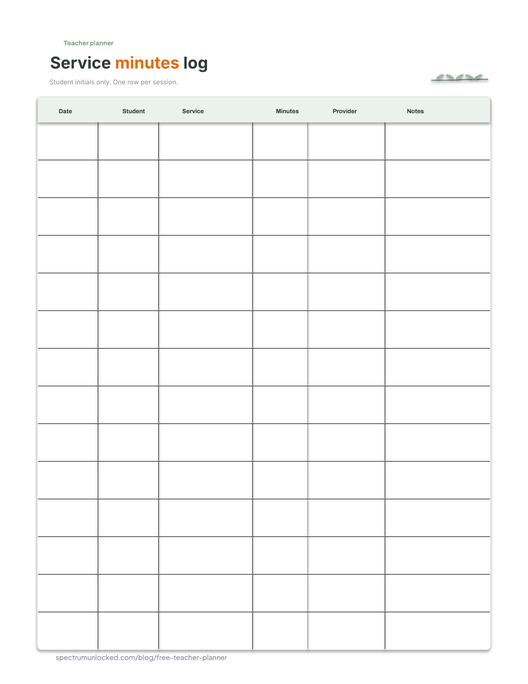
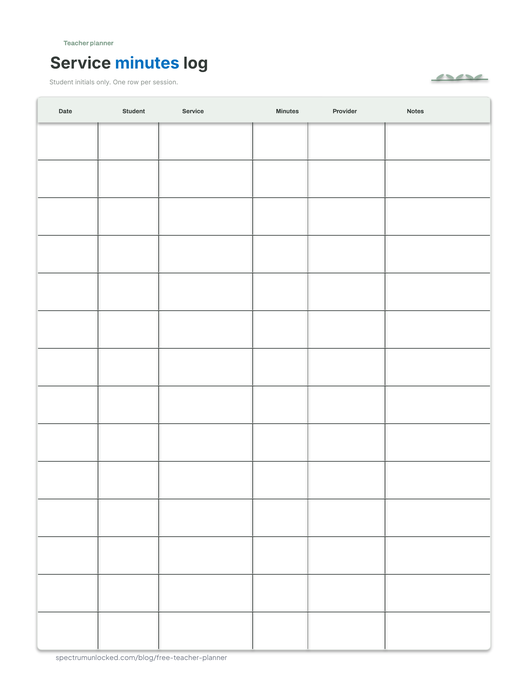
minutes colour: orange -> blue (147, 63)
